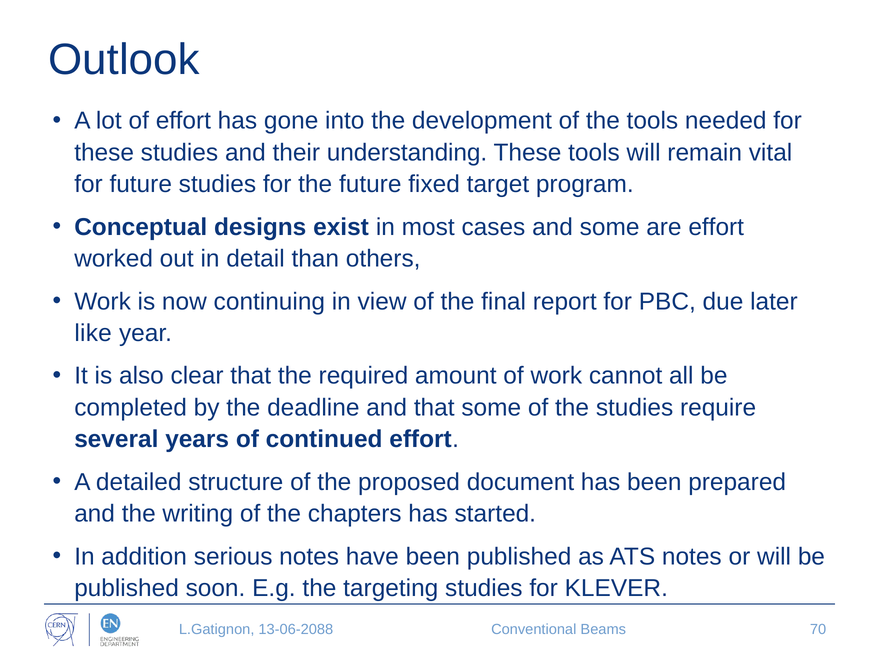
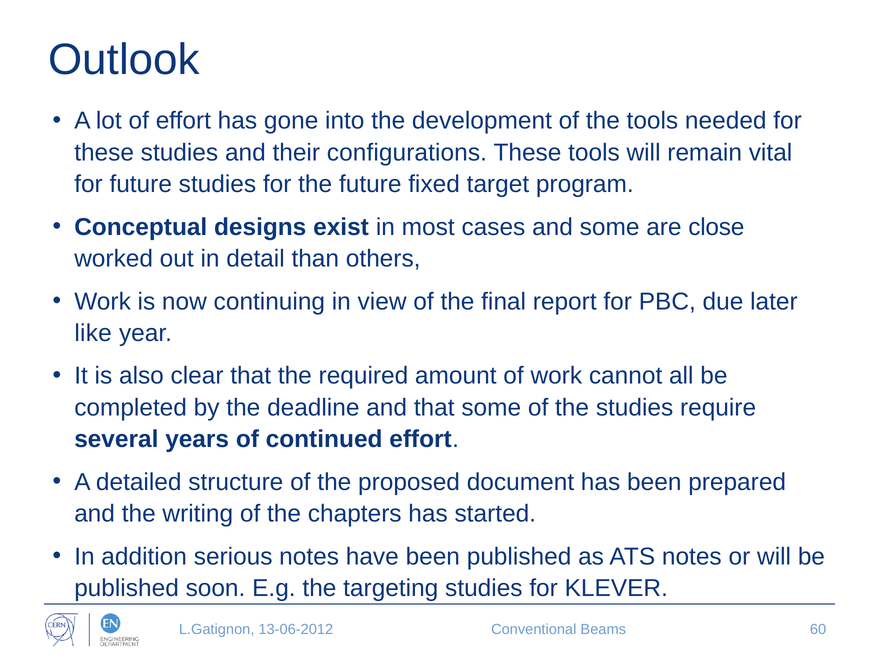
understanding: understanding -> configurations (407, 153)
are effort: effort -> close (716, 227)
13-06-2088: 13-06-2088 -> 13-06-2012 (296, 630)
70: 70 -> 60 (818, 630)
